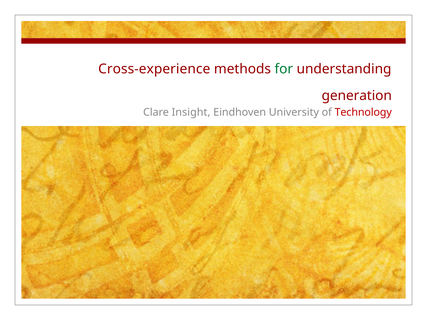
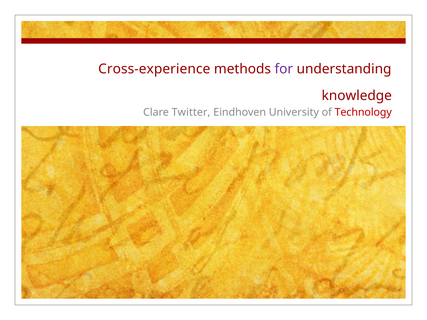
for colour: green -> purple (284, 69)
generation: generation -> knowledge (357, 96)
Insight: Insight -> Twitter (191, 112)
